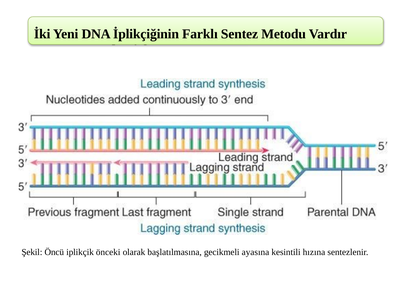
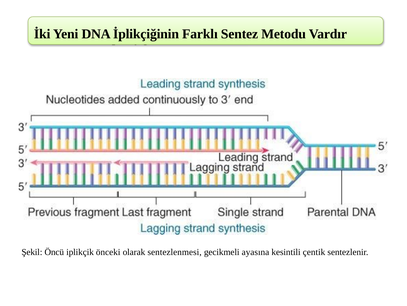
başlatılmasına: başlatılmasına -> sentezlenmesi (175, 252)
hızına: hızına -> çentik (314, 252)
